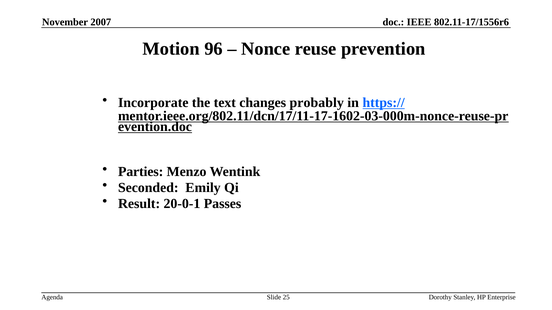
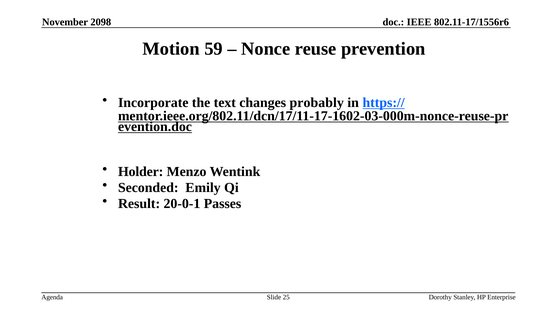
2007: 2007 -> 2098 (101, 22)
96: 96 -> 59 (214, 49)
Parties: Parties -> Holder (141, 172)
